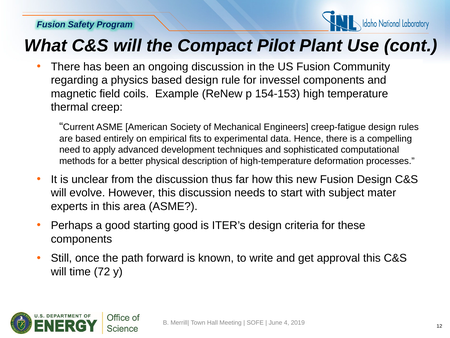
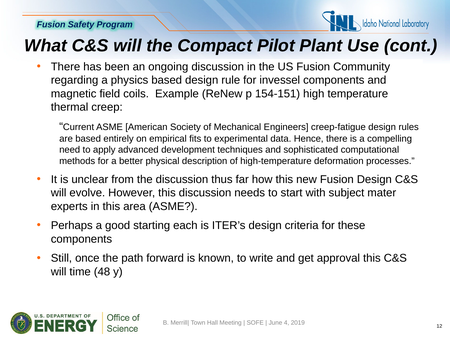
154-153: 154-153 -> 154-151 (278, 94)
starting good: good -> each (185, 225)
72: 72 -> 48 (102, 271)
